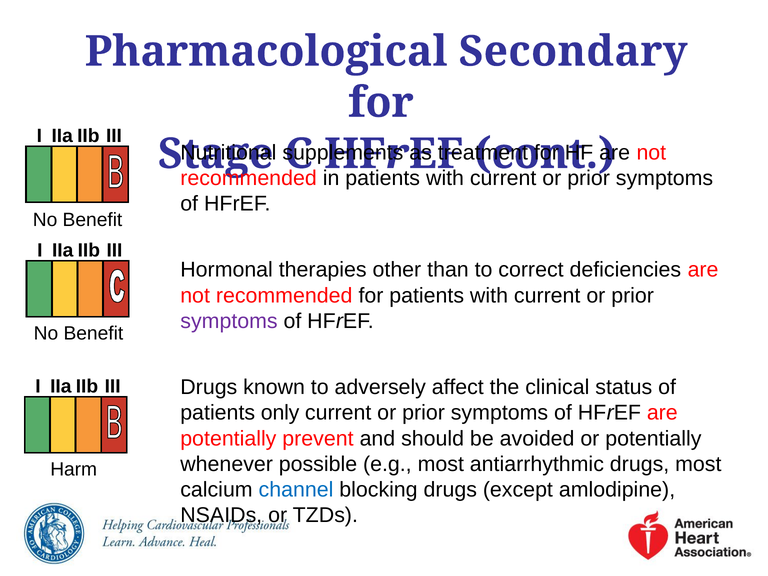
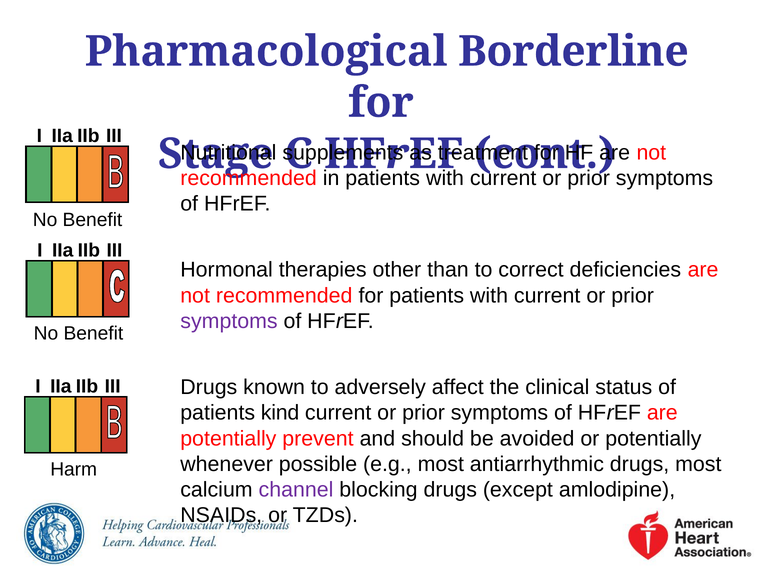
Secondary: Secondary -> Borderline (573, 52)
only: only -> kind (280, 413)
channel colour: blue -> purple (296, 490)
